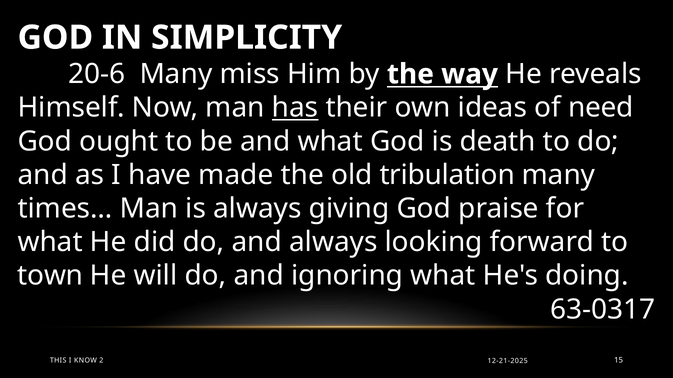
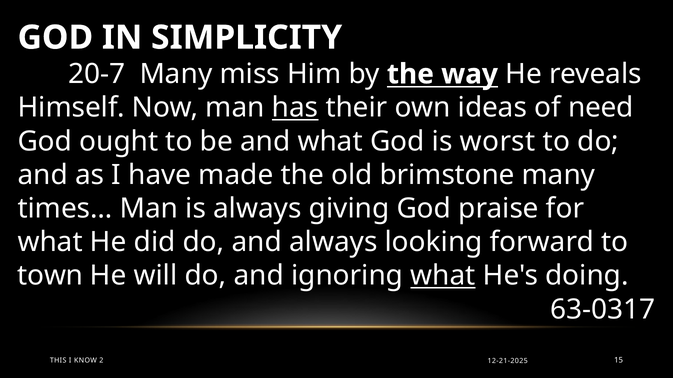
20-6: 20-6 -> 20-7 (97, 74)
death: death -> worst (498, 142)
tribulation: tribulation -> brimstone (447, 175)
what underline: none -> present (443, 276)
